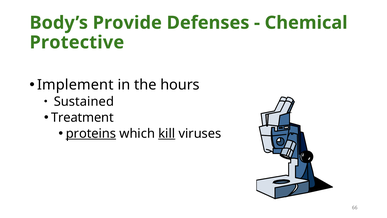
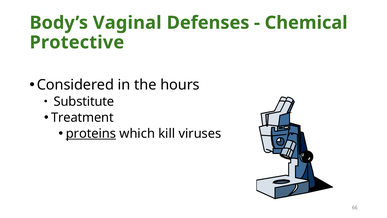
Provide: Provide -> Vaginal (127, 23)
Implement: Implement -> Considered (75, 85)
Sustained: Sustained -> Substitute (84, 102)
kill underline: present -> none (167, 133)
